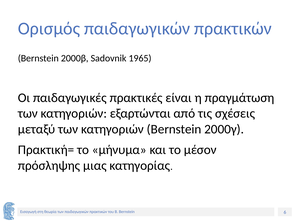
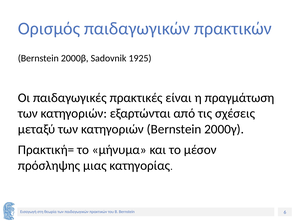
1965: 1965 -> 1925 (140, 58)
